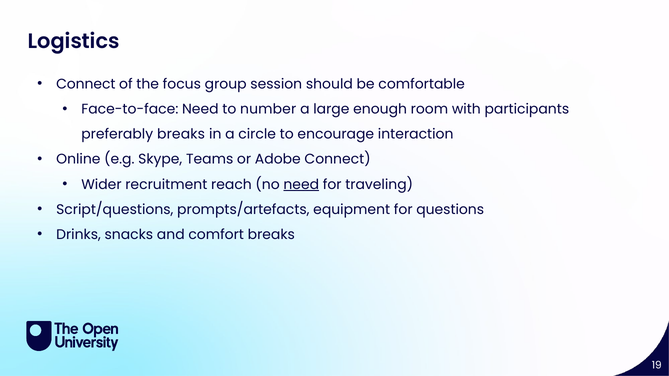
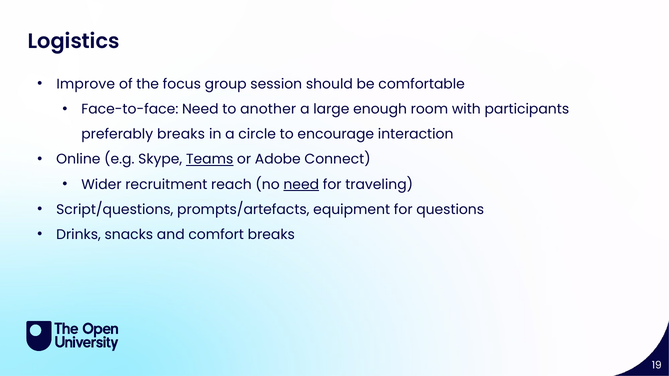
Connect: Connect -> Improve (86, 84)
number: number -> another (268, 109)
Teams underline: none -> present (210, 160)
